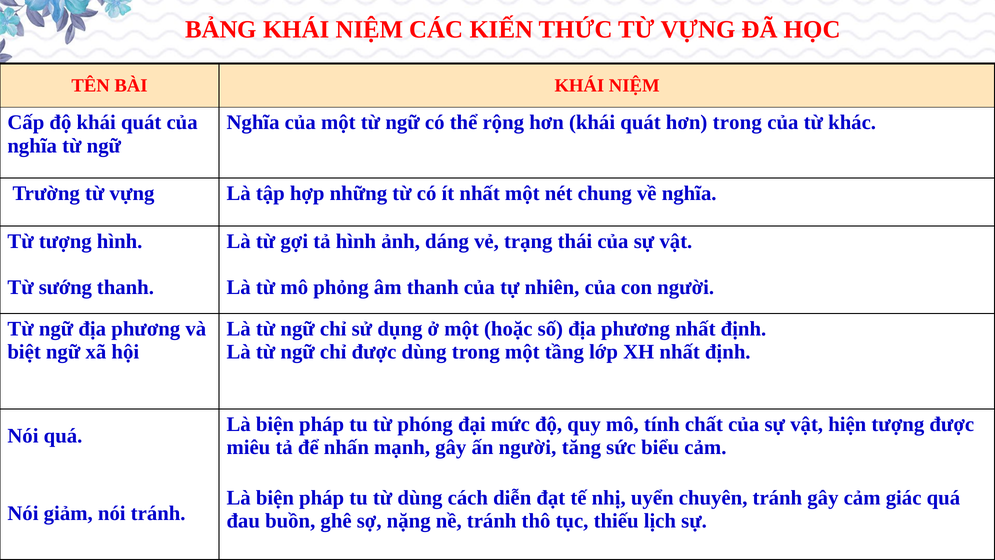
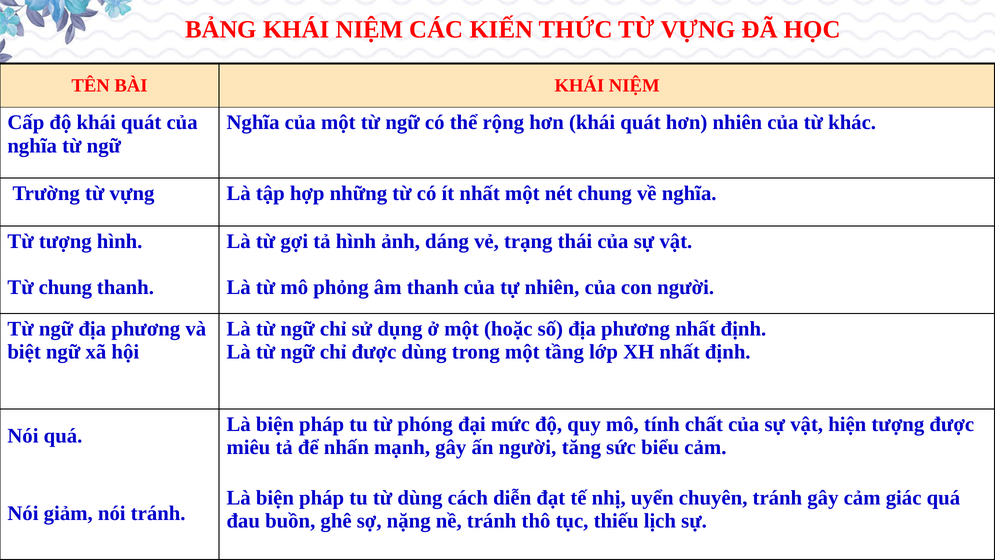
hơn trong: trong -> nhiên (737, 123)
Từ sướng: sướng -> chung (65, 287)
